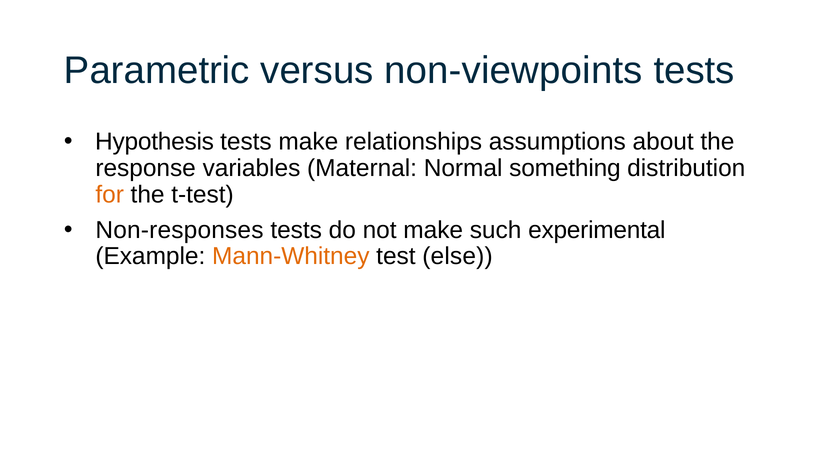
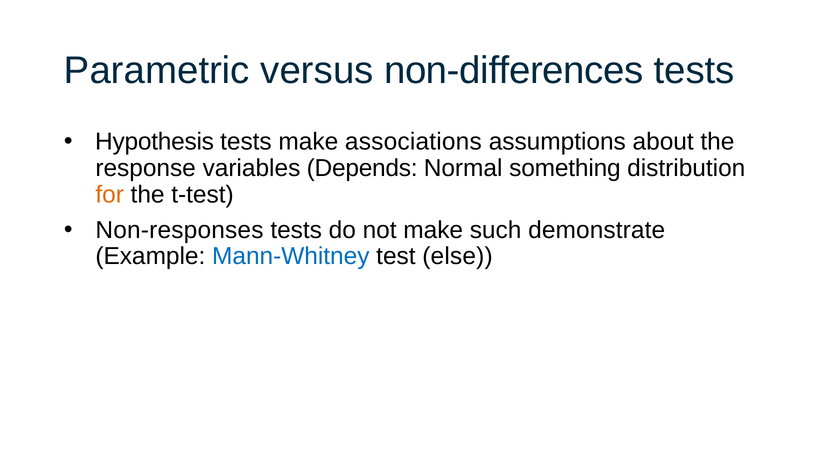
non-viewpoints: non-viewpoints -> non-differences (514, 70)
relationships: relationships -> associations (413, 142)
Maternal: Maternal -> Depends (362, 168)
experimental: experimental -> demonstrate (597, 230)
Mann-Whitney colour: orange -> blue (291, 256)
